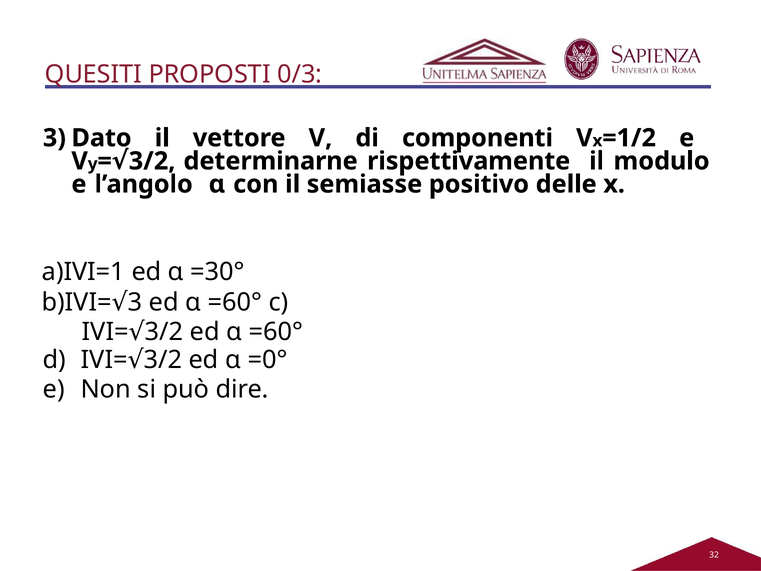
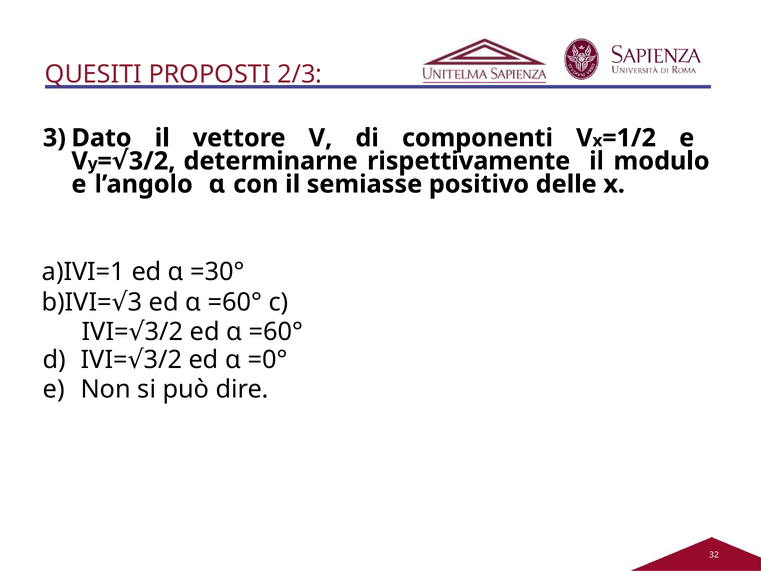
0/3: 0/3 -> 2/3 (300, 74)
